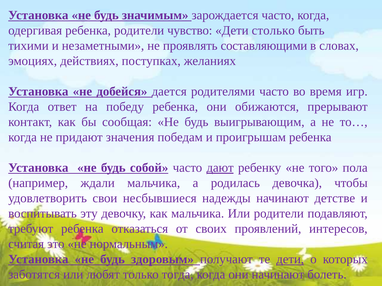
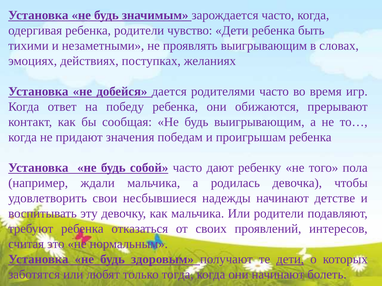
Дети столько: столько -> ребенка (273, 31)
проявлять составляющими: составляющими -> выигрывающим (264, 46)
дают underline: present -> none (220, 168)
